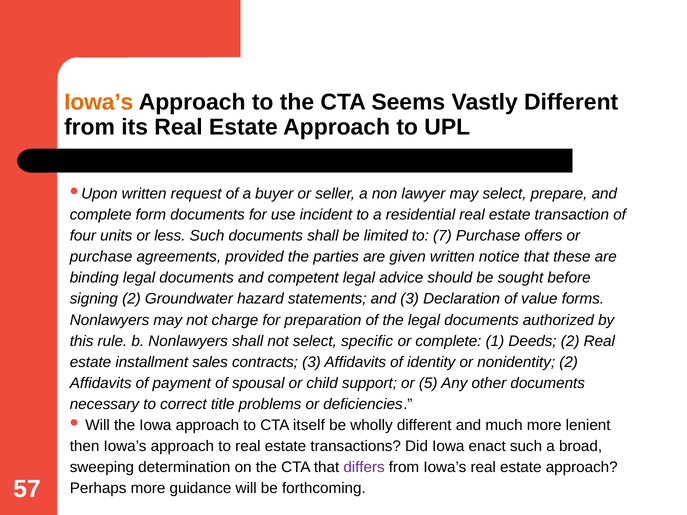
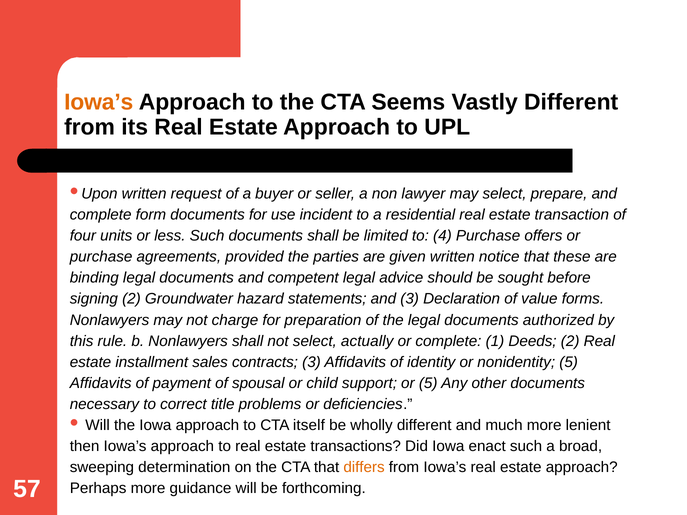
7: 7 -> 4 (442, 236)
specific: specific -> actually (367, 341)
nonidentity 2: 2 -> 5 (569, 362)
differs colour: purple -> orange (364, 467)
